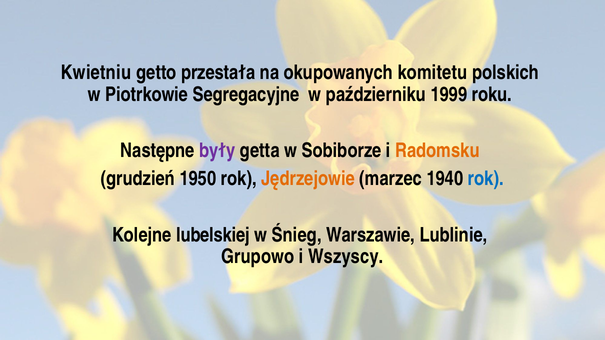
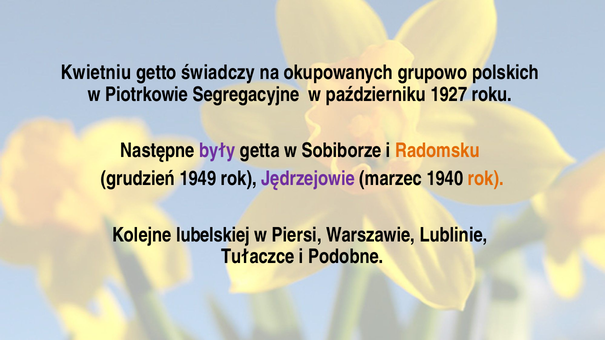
przestała: przestała -> świadczy (218, 73)
komitetu: komitetu -> grupowo (432, 73)
1999: 1999 -> 1927 (449, 95)
1950: 1950 -> 1949 (198, 179)
Jędrzejowie colour: orange -> purple (308, 179)
rok colour: blue -> orange (486, 179)
Śnieg: Śnieg -> Piersi (297, 235)
Grupowo: Grupowo -> Tułaczce (258, 257)
Wszyscy: Wszyscy -> Podobne (346, 257)
